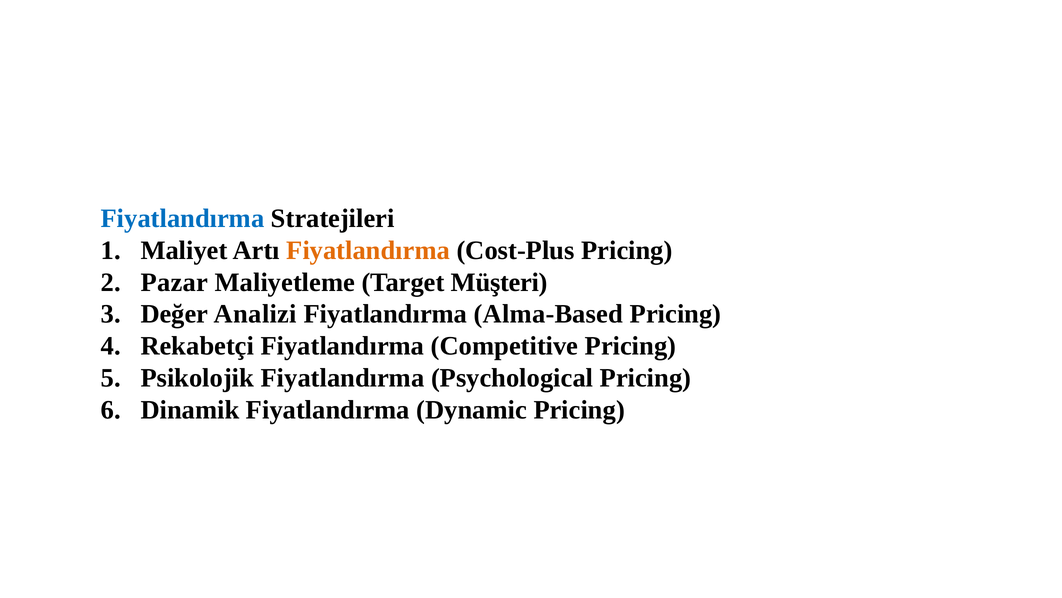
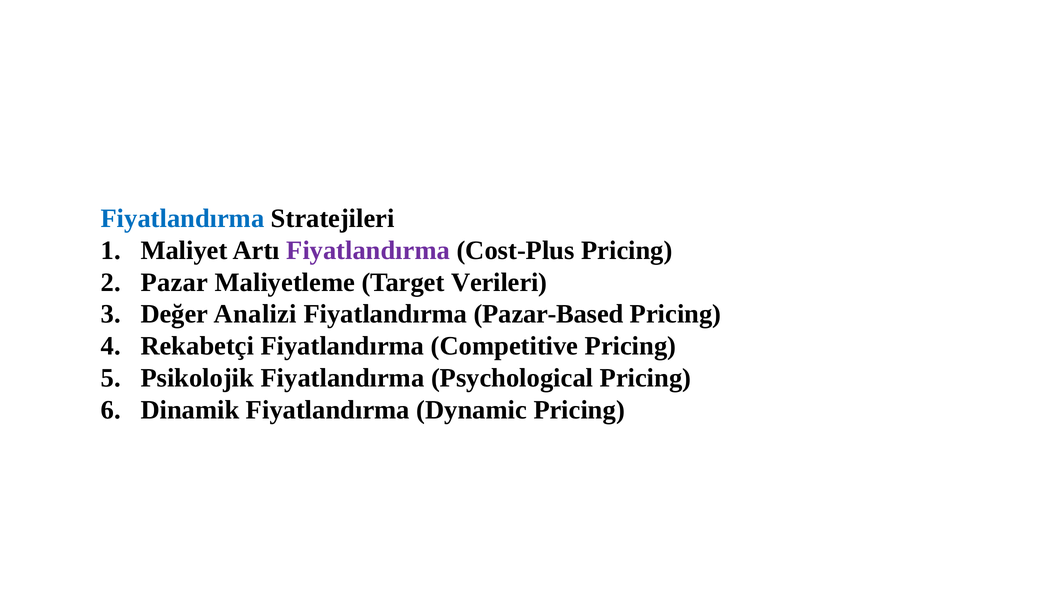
Fiyatlandırma colour: orange -> purple (368, 250)
Müşteri: Müşteri -> Verileri (499, 282)
Alma-Based: Alma-Based -> Pazar-Based (549, 314)
